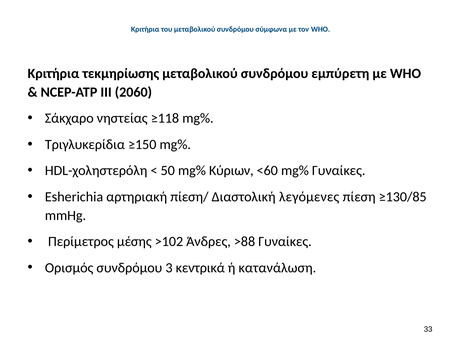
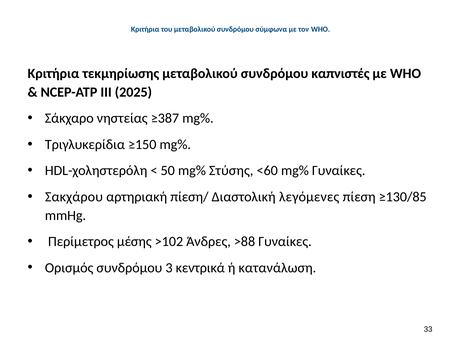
εμπύρετη: εμπύρετη -> καπνιστές (340, 74)
2060: 2060 -> 2025 (133, 92)
≥118: ≥118 -> ≥387 (165, 118)
Κύριων: Κύριων -> Στύσης (231, 171)
Esherichia: Esherichia -> Σακχάρου (74, 197)
